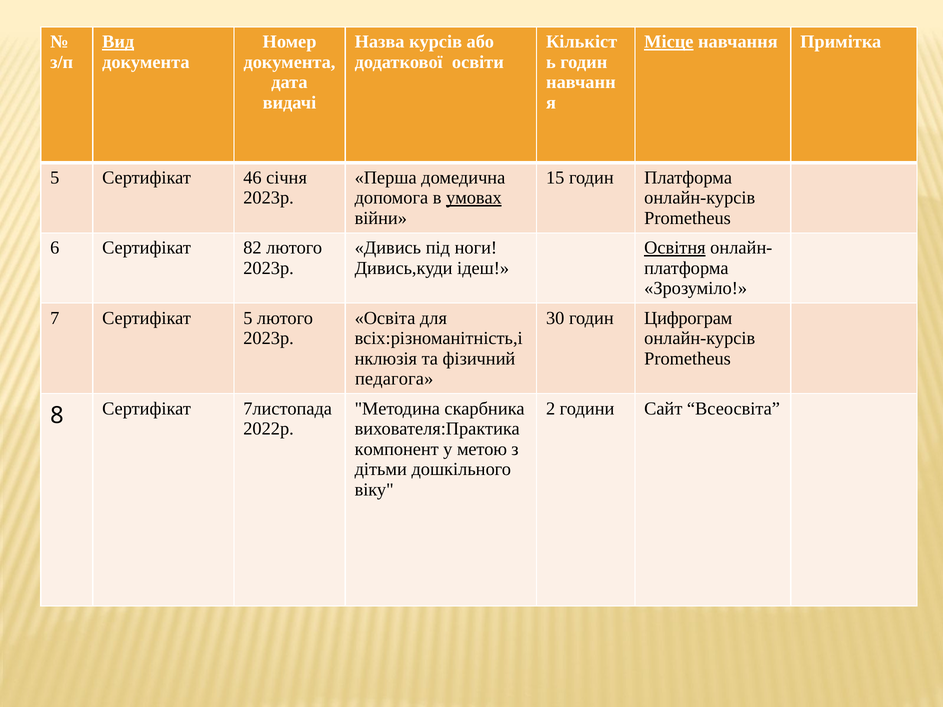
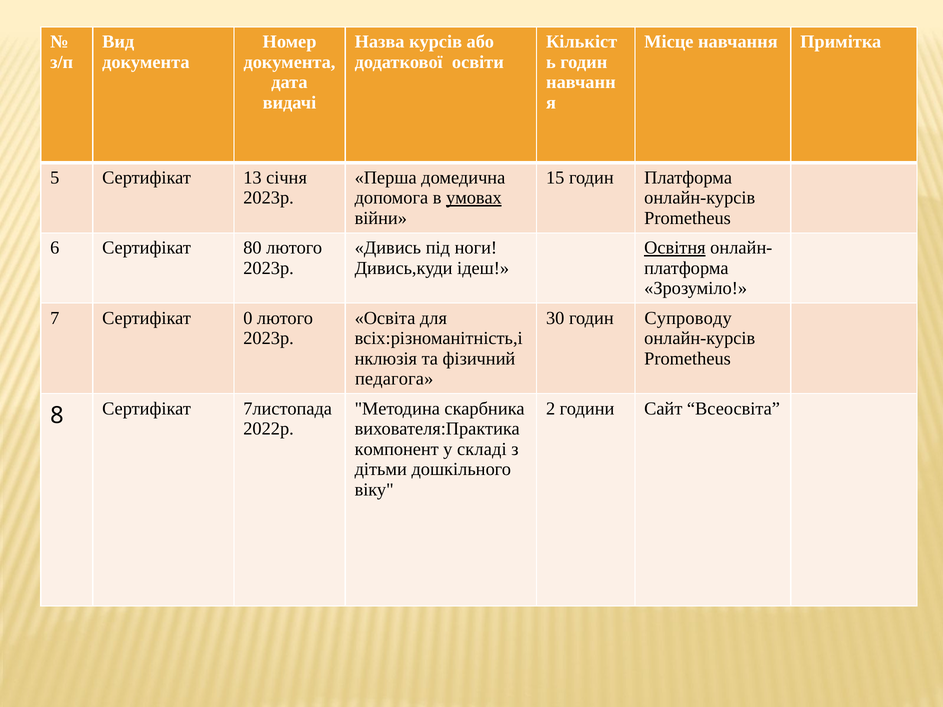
Вид underline: present -> none (118, 42)
Місце underline: present -> none (669, 42)
46: 46 -> 13 (252, 178)
82: 82 -> 80 (252, 248)
Сертифікат 5: 5 -> 0 (248, 318)
Цифрограм: Цифрограм -> Супроводу (688, 318)
метою: метою -> складі (482, 449)
